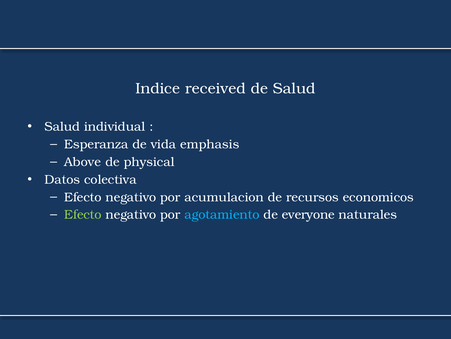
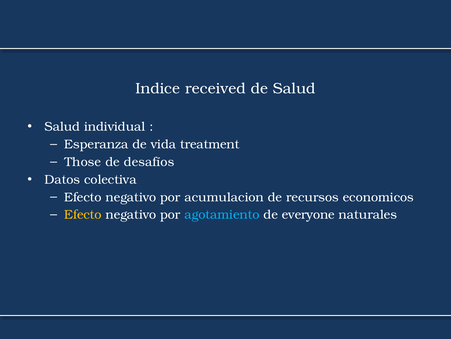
emphasis: emphasis -> treatment (210, 144)
Above: Above -> Those (83, 162)
physical: physical -> desafíos (149, 162)
Efecto colour: light green -> yellow (83, 214)
